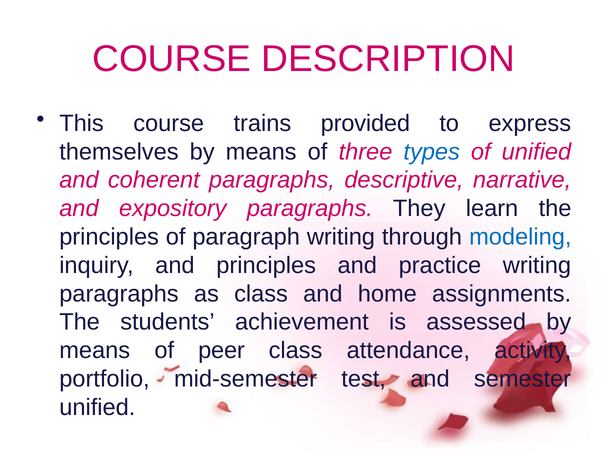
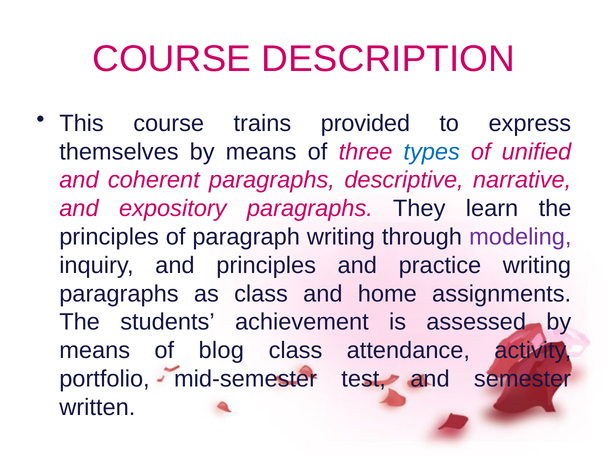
modeling colour: blue -> purple (520, 237)
peer: peer -> blog (221, 351)
unified: unified -> written (97, 407)
